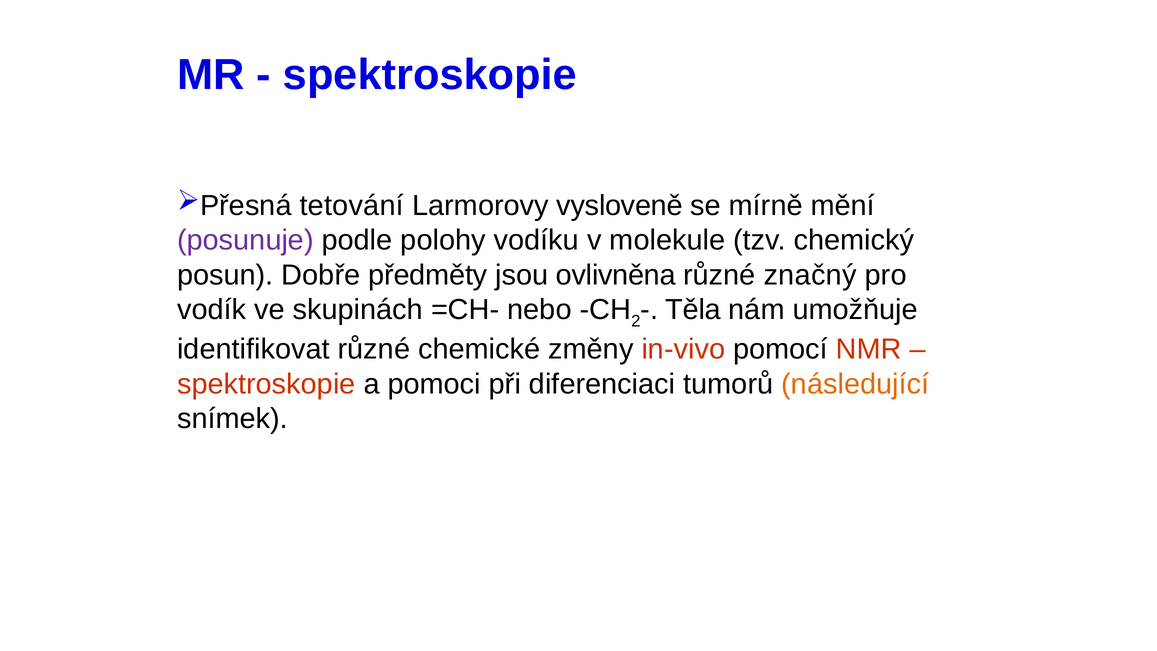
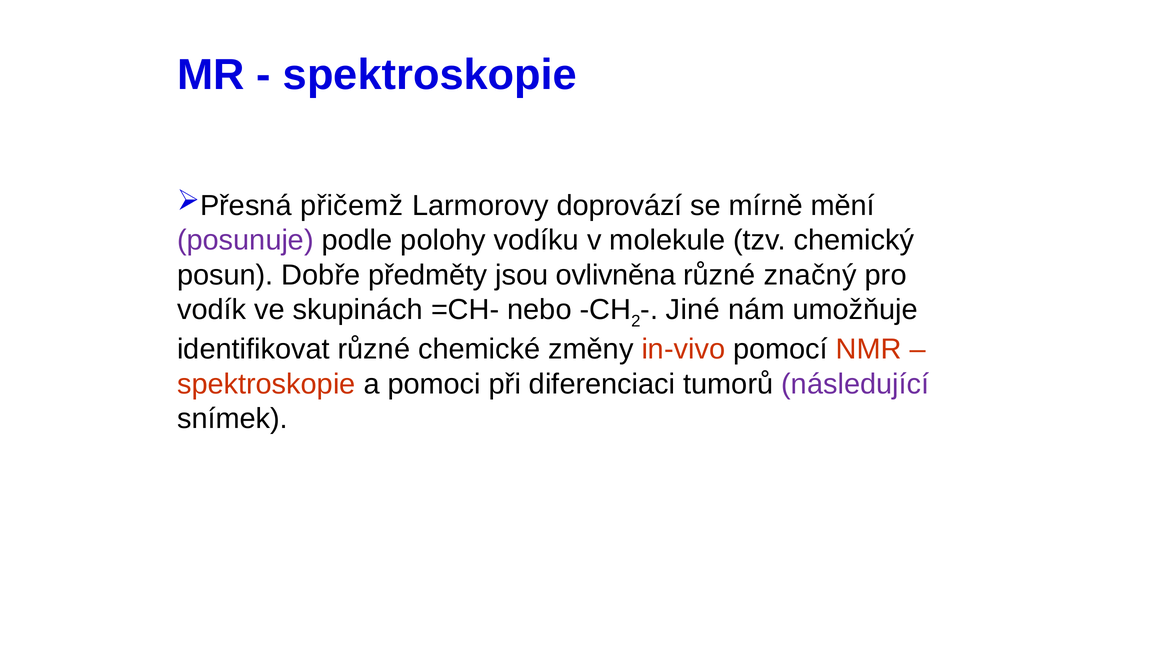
tetování: tetování -> přičemž (352, 206)
vysloveně: vysloveně -> doprovází (620, 206)
Těla: Těla -> Jiné (693, 310)
následující colour: orange -> purple (855, 384)
